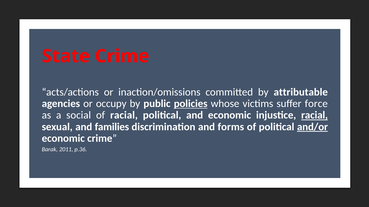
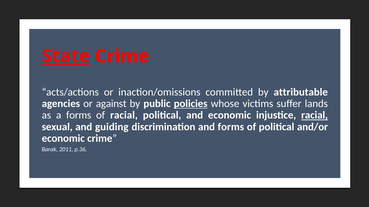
State underline: none -> present (66, 56)
occupy: occupy -> against (111, 104)
force: force -> lands (316, 104)
a social: social -> forms (79, 116)
families: families -> guiding (112, 127)
and/or underline: present -> none (312, 127)
